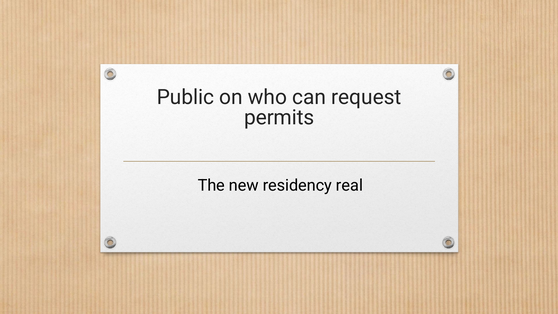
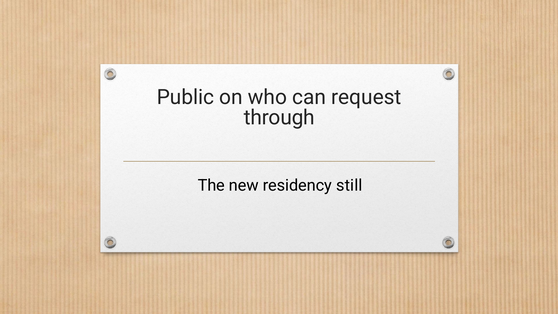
permits: permits -> through (279, 117)
real: real -> still (349, 186)
